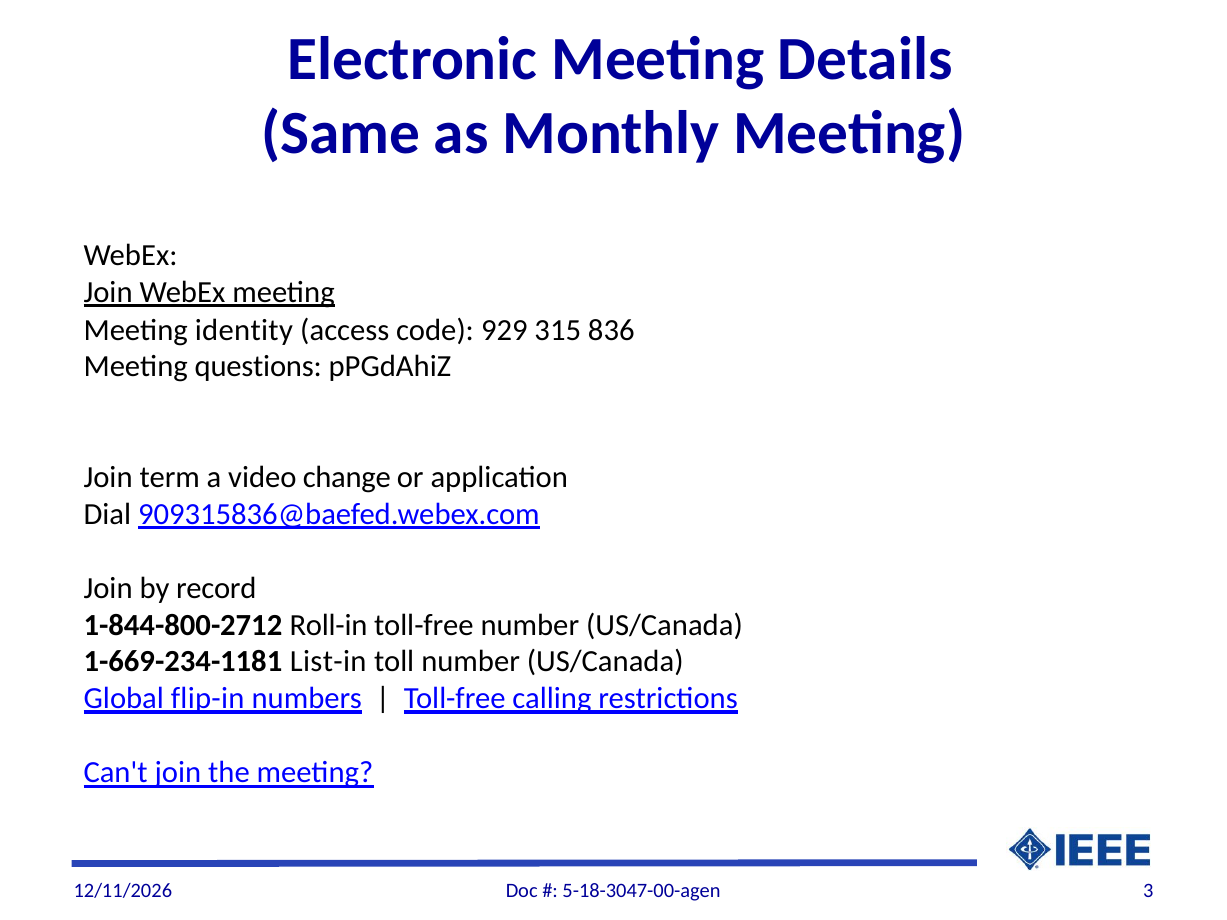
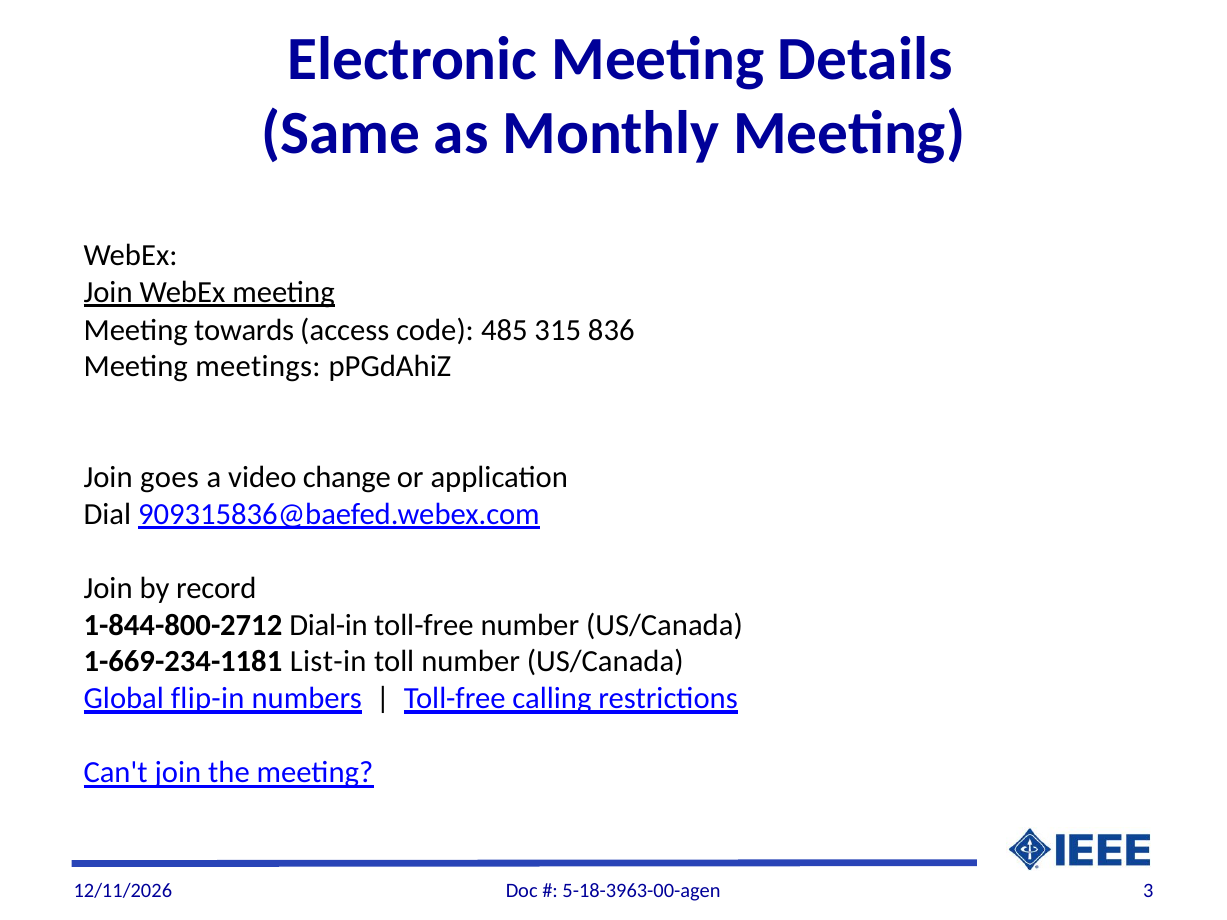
identity: identity -> towards (244, 330)
929: 929 -> 485 (504, 330)
questions: questions -> meetings (258, 367)
term: term -> goes (169, 477)
Roll-in: Roll-in -> Dial-in (329, 625)
5-18-3047-00-agen: 5-18-3047-00-agen -> 5-18-3963-00-agen (642, 891)
